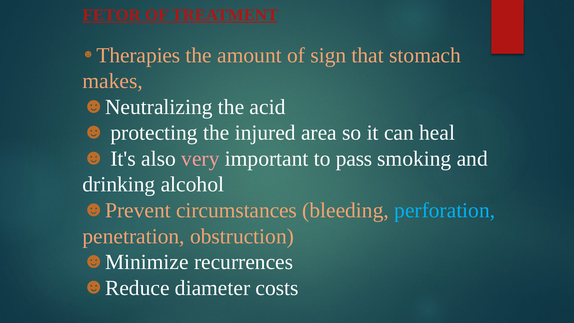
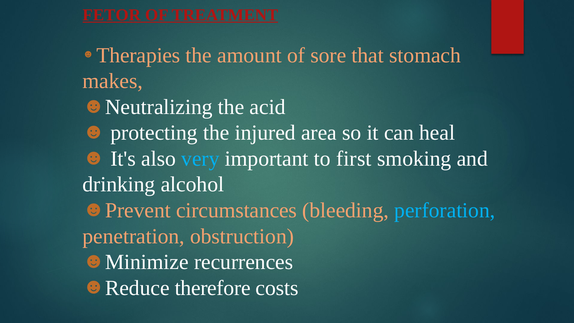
sign: sign -> sore (328, 55)
very colour: pink -> light blue (200, 159)
pass: pass -> first (354, 159)
diameter: diameter -> therefore (213, 288)
